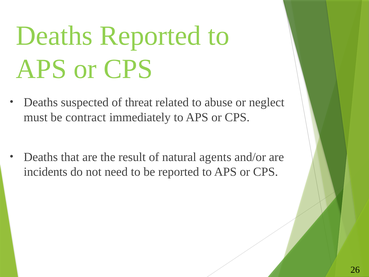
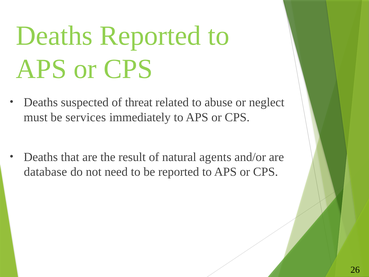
contract: contract -> services (86, 117)
incidents: incidents -> database (45, 172)
